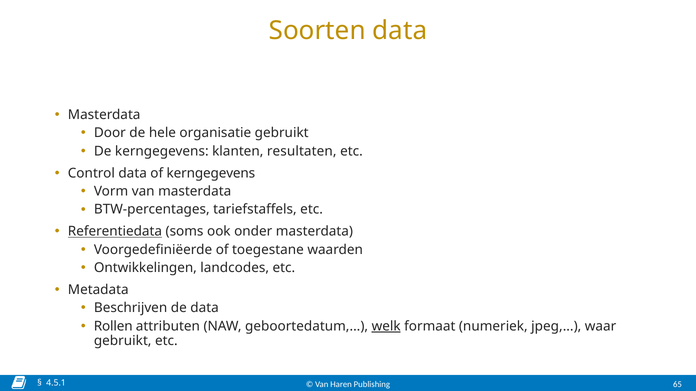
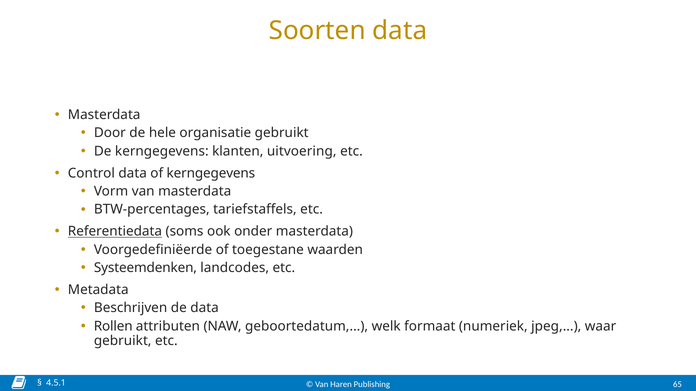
resultaten: resultaten -> uitvoering (302, 151)
Ontwikkelingen: Ontwikkelingen -> Systeemdenken (145, 268)
welk underline: present -> none (386, 327)
